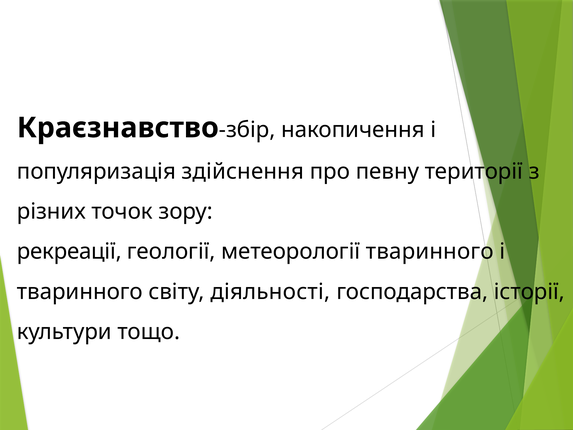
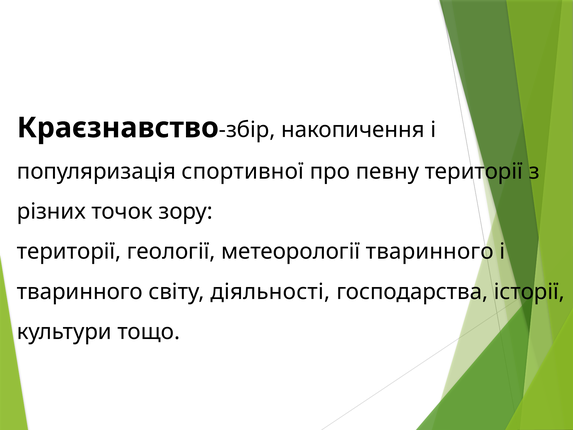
здійснення: здійснення -> спортивної (243, 171)
рекреації: рекреації -> території (69, 251)
